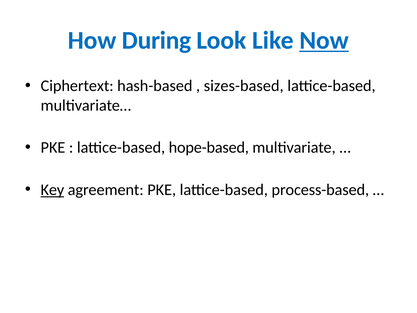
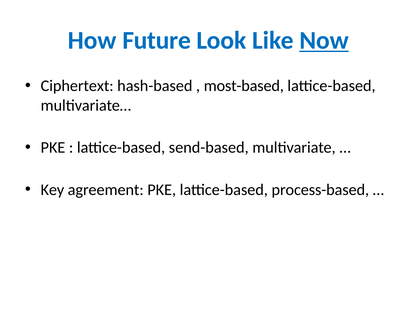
During: During -> Future (157, 40)
sizes-based: sizes-based -> most-based (244, 86)
hope-based: hope-based -> send-based (209, 147)
Key underline: present -> none (52, 190)
